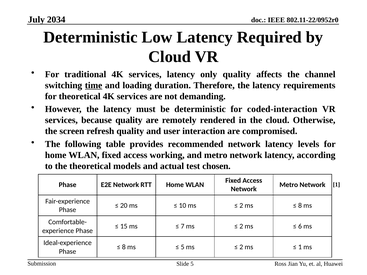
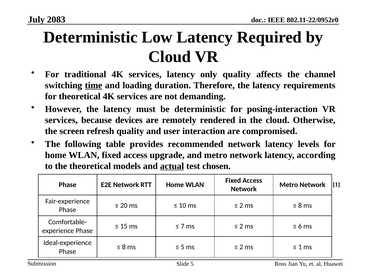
2034: 2034 -> 2083 (56, 20)
coded-interaction: coded-interaction -> posing-interaction (282, 109)
because quality: quality -> devices (129, 120)
working: working -> upgrade (167, 155)
actual underline: none -> present (172, 166)
